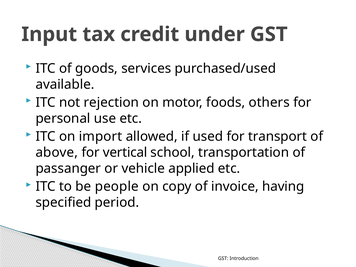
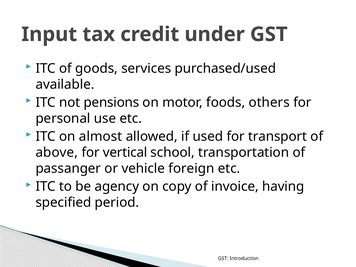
rejection: rejection -> pensions (111, 102)
import: import -> almost (101, 136)
applied: applied -> foreign (191, 169)
people: people -> agency (117, 187)
